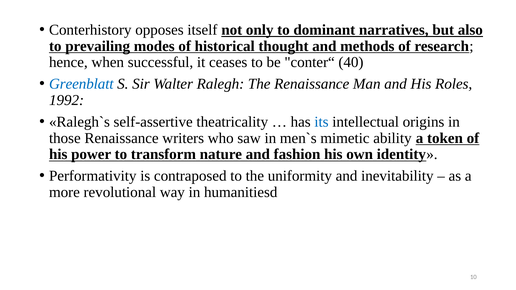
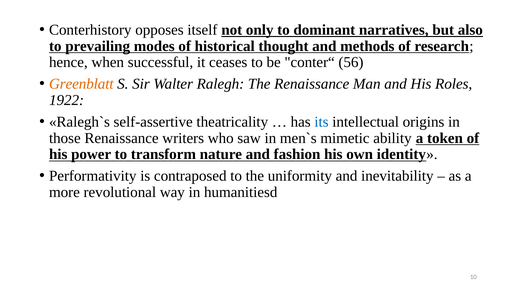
40: 40 -> 56 (351, 62)
Greenblatt colour: blue -> orange (81, 84)
1992: 1992 -> 1922 (67, 100)
